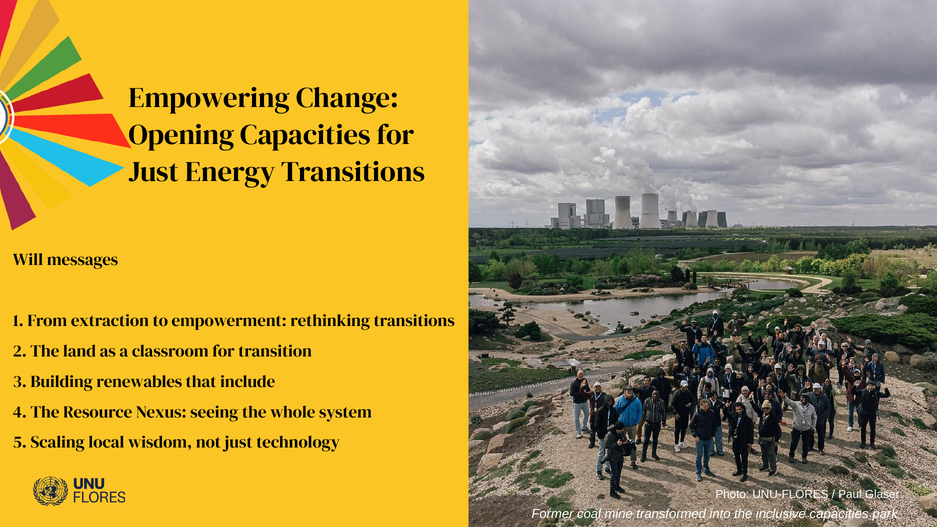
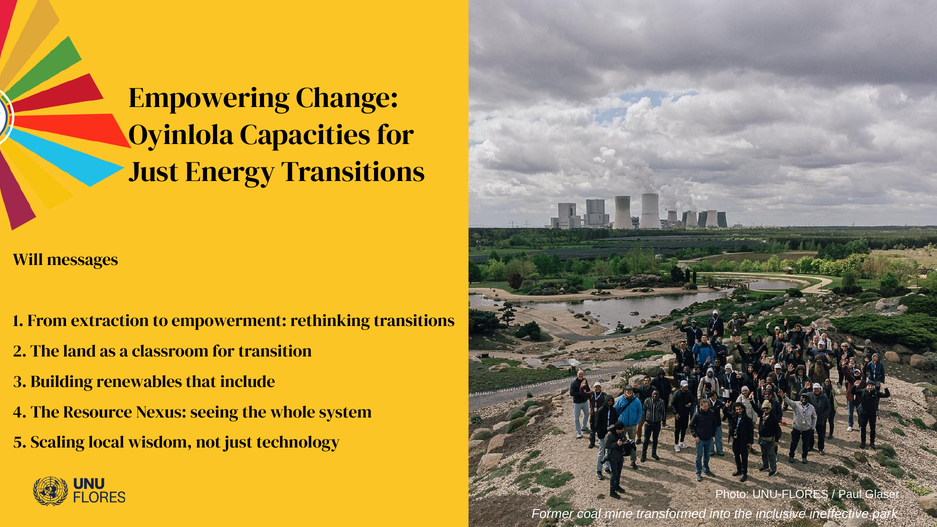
Opening: Opening -> Oyinlola (182, 135)
inclusive capacities: capacities -> ineffective (839, 514)
